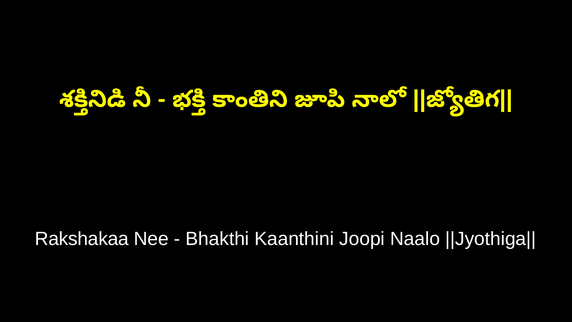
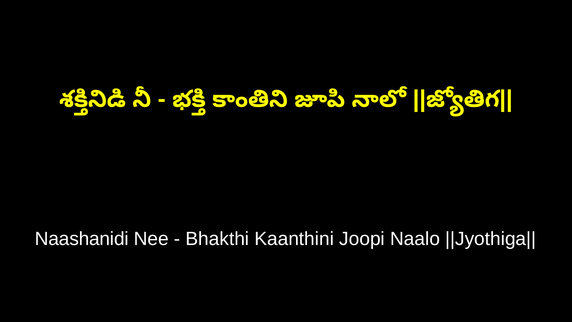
Rakshakaa: Rakshakaa -> Naashanidi (82, 239)
